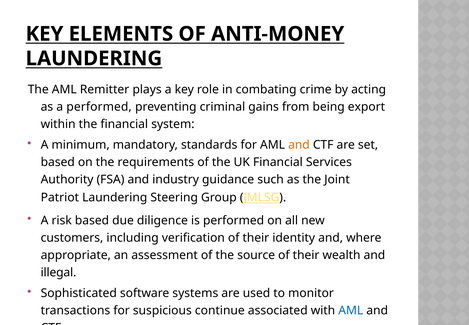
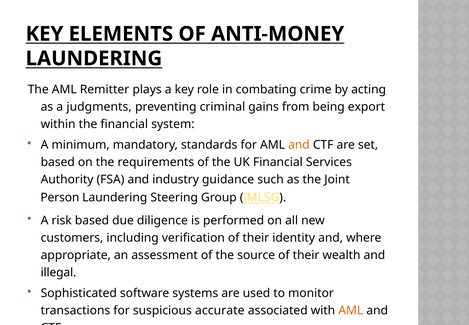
a performed: performed -> judgments (99, 107)
Patriot: Patriot -> Person (60, 197)
continue: continue -> accurate (220, 310)
AML colour: blue -> orange (351, 310)
